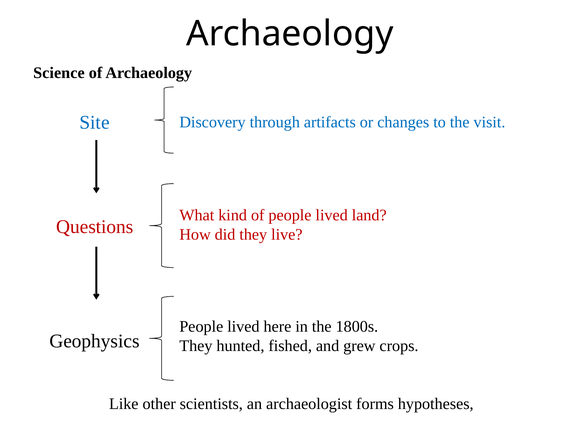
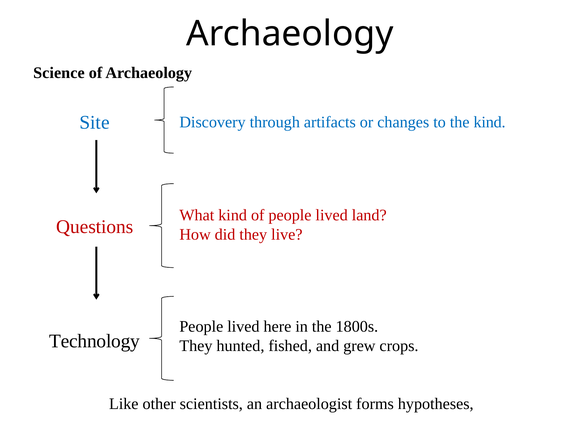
the visit: visit -> kind (490, 122)
Geophysics: Geophysics -> Technology (95, 341)
